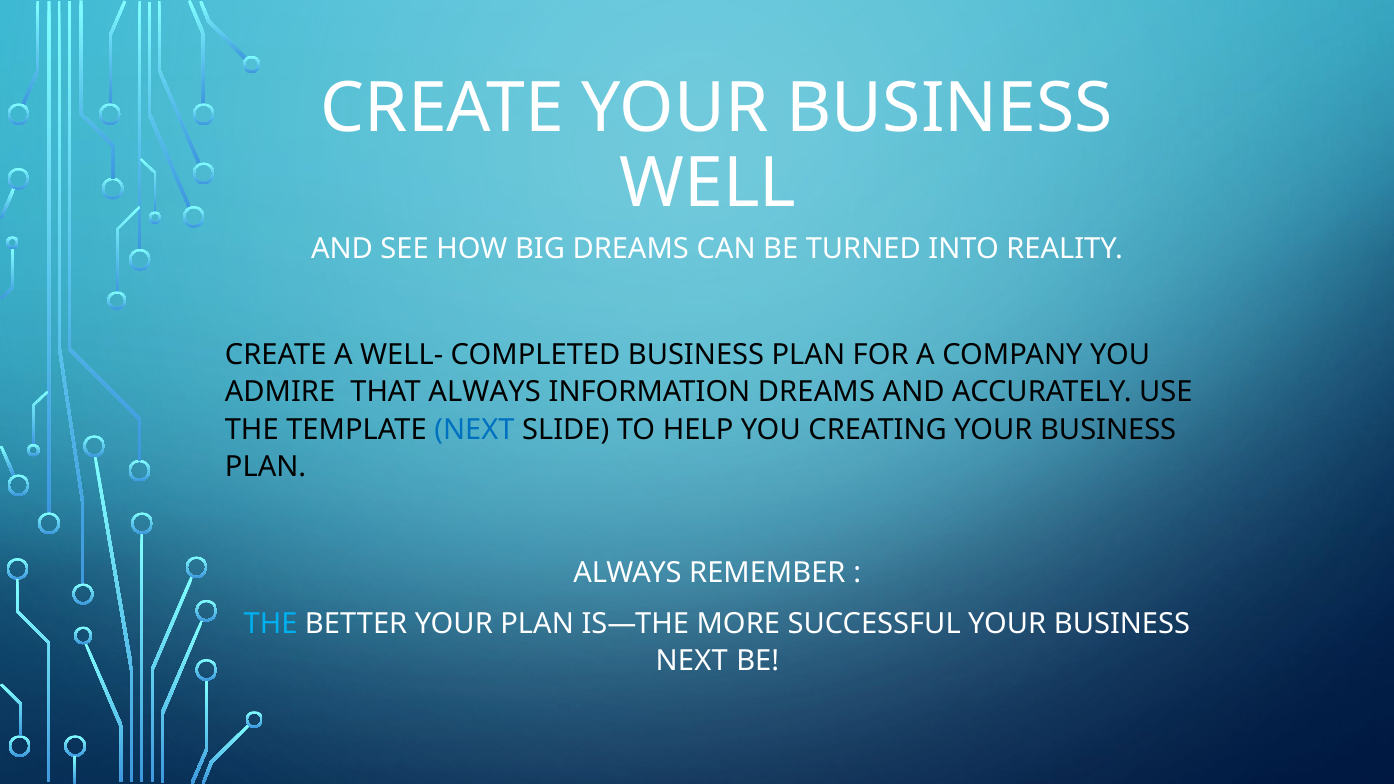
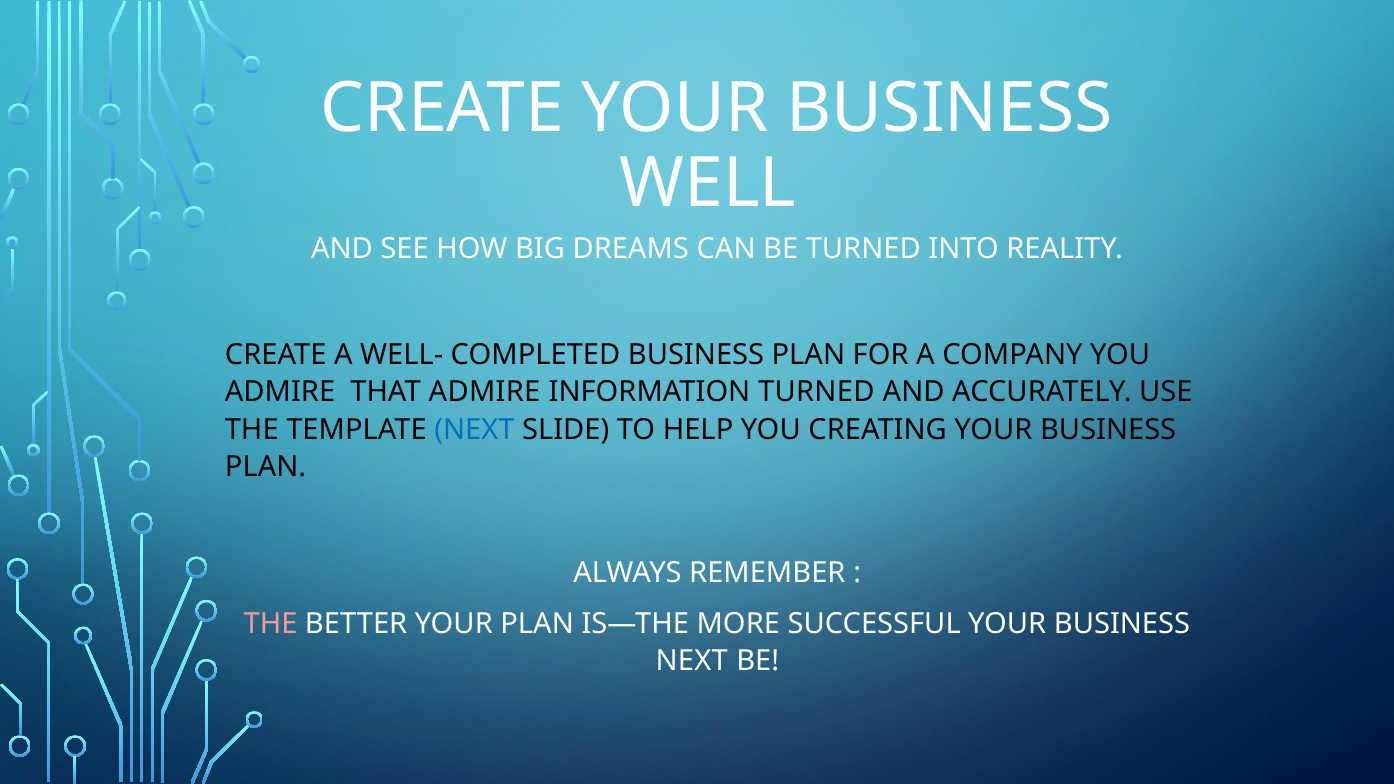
THAT ALWAYS: ALWAYS -> ADMIRE (485, 392)
INFORMATION DREAMS: DREAMS -> TURNED (816, 392)
THE colour: light blue -> pink (271, 624)
